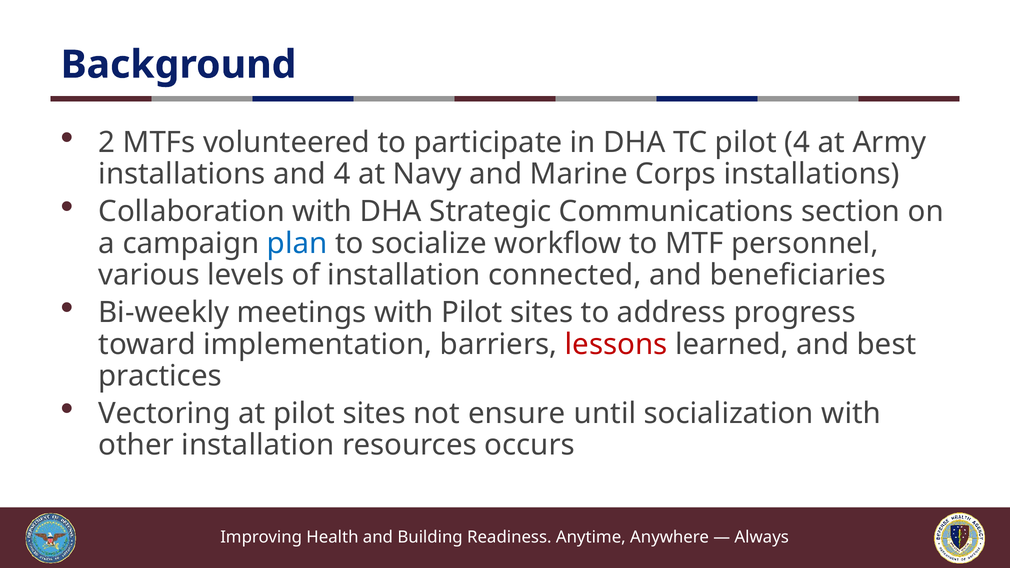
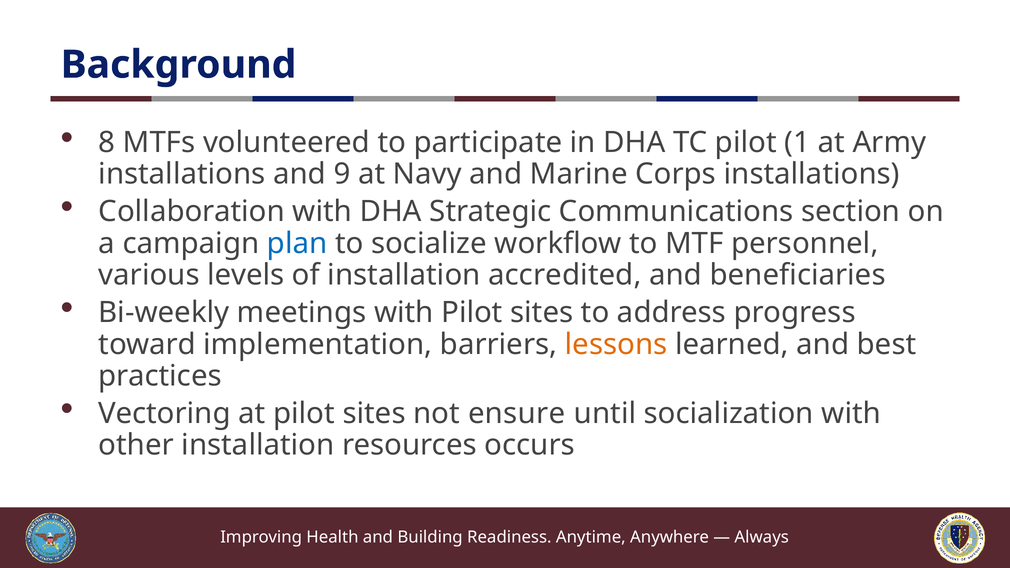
2: 2 -> 8 (107, 142)
pilot 4: 4 -> 1 (797, 142)
and 4: 4 -> 9 (342, 174)
connected: connected -> accredited (565, 275)
lessons colour: red -> orange (616, 344)
